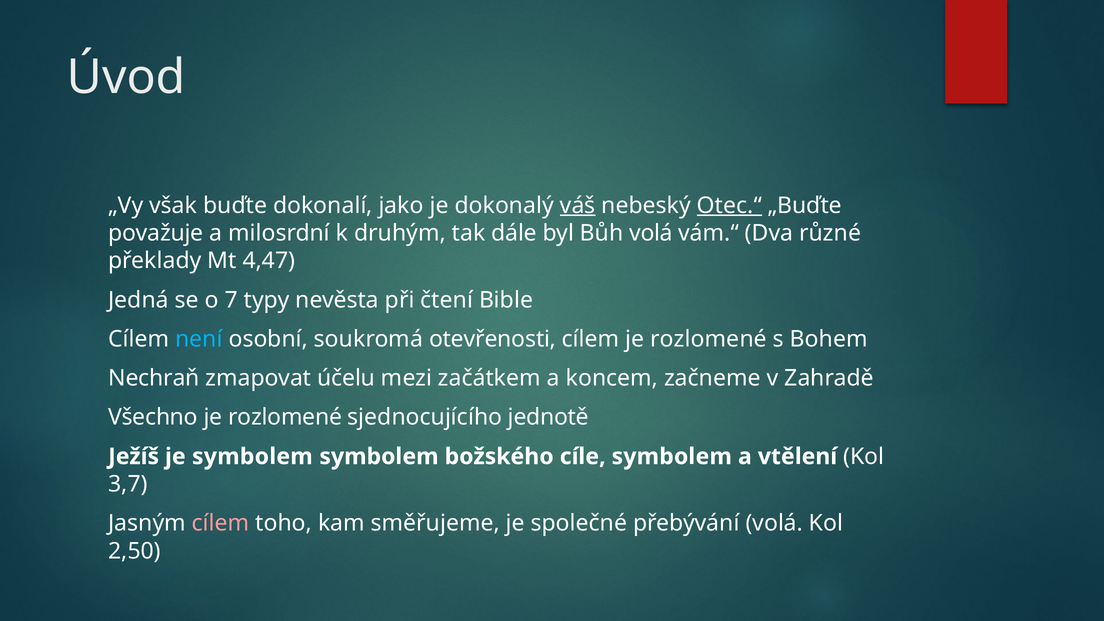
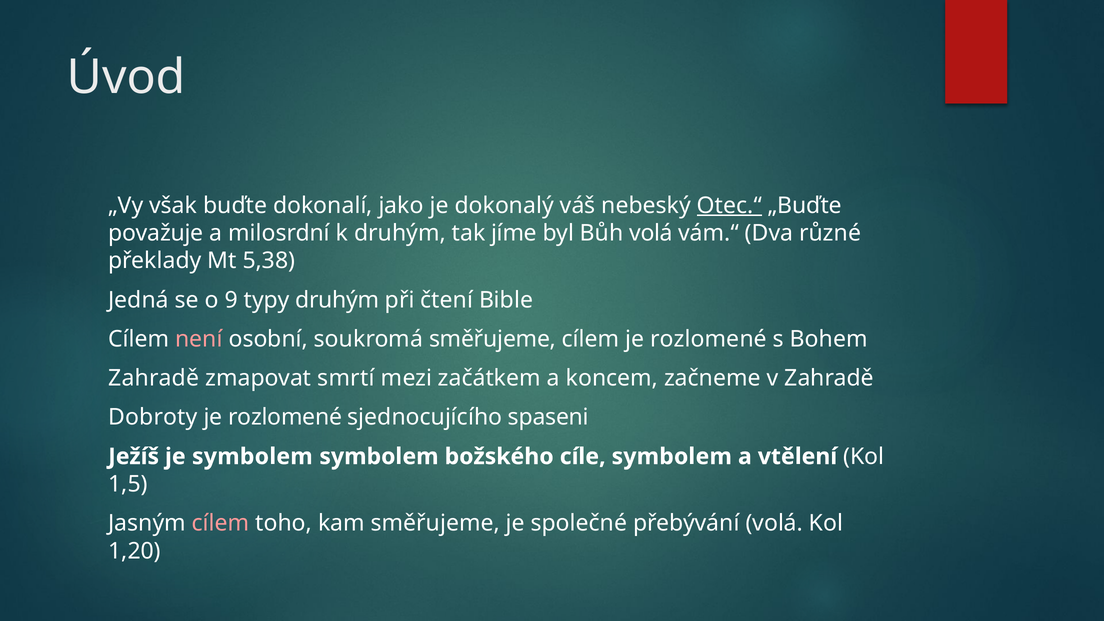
váš underline: present -> none (578, 205)
dále: dále -> jíme (514, 233)
4,47: 4,47 -> 5,38 (269, 261)
7: 7 -> 9 (231, 300)
typy nevěsta: nevěsta -> druhým (337, 300)
není colour: light blue -> pink (199, 339)
soukromá otevřenosti: otevřenosti -> směřujeme (493, 339)
Nechraň: Nechraň -> Zahradě (154, 378)
účelu: účelu -> smrtí (346, 378)
Všechno: Všechno -> Dobroty (153, 417)
jednotě: jednotě -> spaseni (548, 417)
3,7: 3,7 -> 1,5 (128, 484)
2,50: 2,50 -> 1,20 (134, 551)
